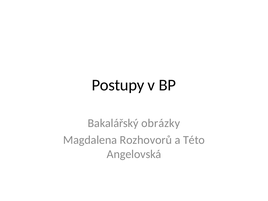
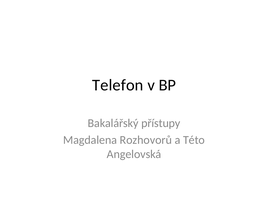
Postupy: Postupy -> Telefon (118, 85)
obrázky: obrázky -> přístupy (161, 123)
